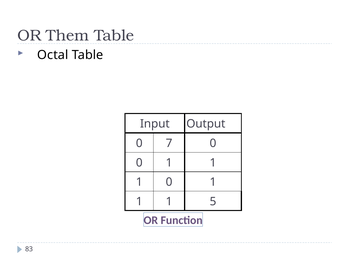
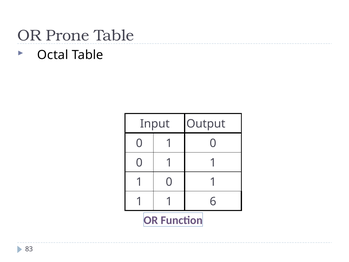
Them: Them -> Prone (68, 35)
7: 7 -> 1 (169, 143)
5: 5 -> 6 (213, 201)
